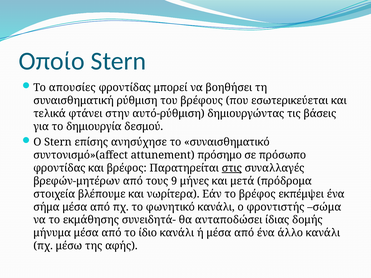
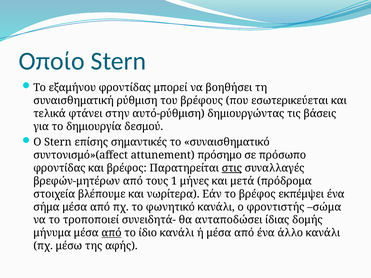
απουσίες: απουσίες -> εξαμήνου (72, 88)
ανησύχησε: ανησύχησε -> σημαντικές (139, 142)
9: 9 -> 1 (174, 181)
εκμάθησης: εκμάθησης -> τροποποιεί (91, 220)
από underline: none -> present (111, 233)
